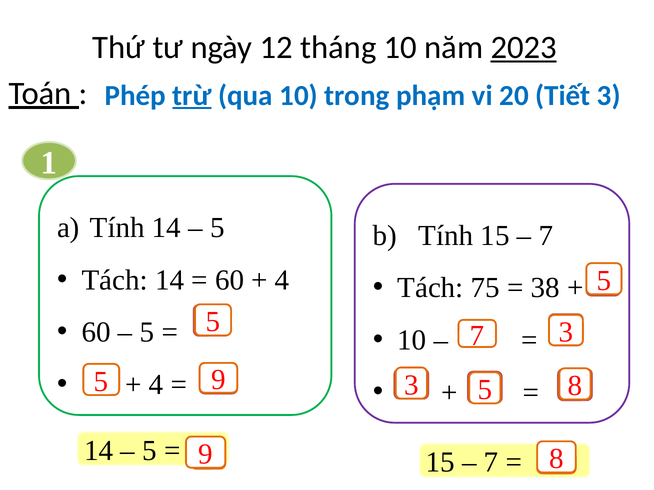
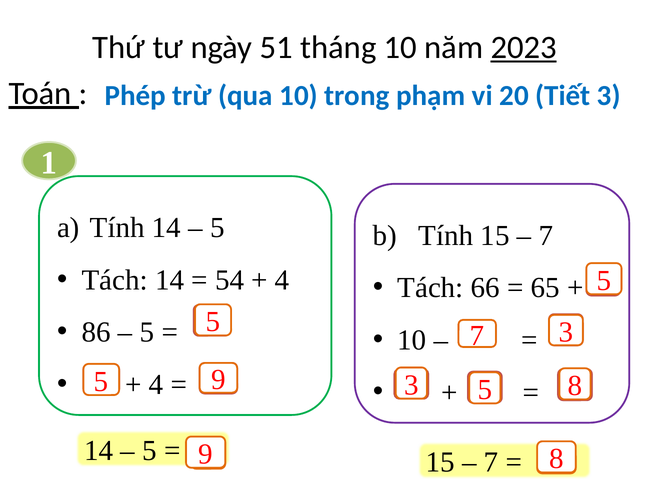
12: 12 -> 51 (276, 47)
trừ underline: present -> none (192, 96)
60: 60 -> 54 (230, 280)
75: 75 -> 66 (485, 288)
38: 38 -> 65 (545, 288)
60: 60 -> 86 (96, 333)
